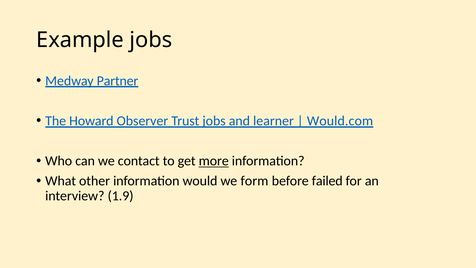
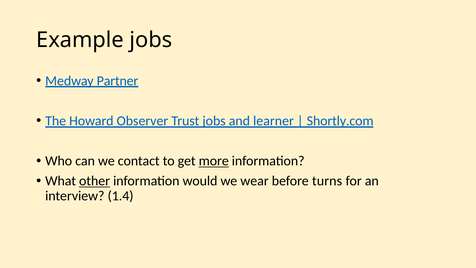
Would.com: Would.com -> Shortly.com (340, 121)
other underline: none -> present (95, 181)
form: form -> wear (255, 181)
failed: failed -> turns (327, 181)
1.9: 1.9 -> 1.4 (121, 196)
